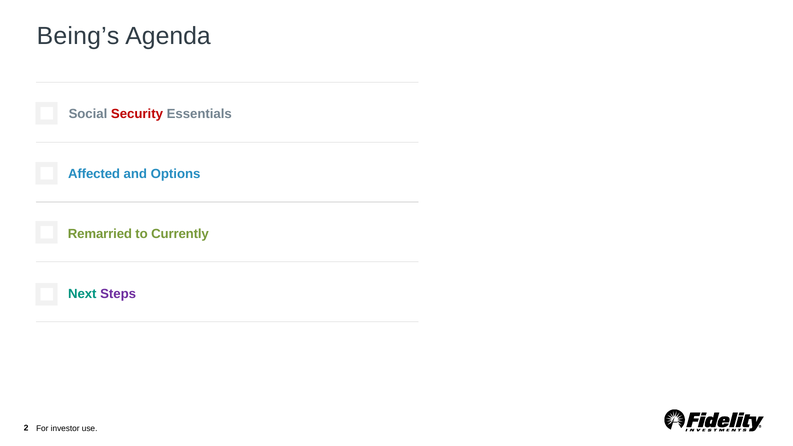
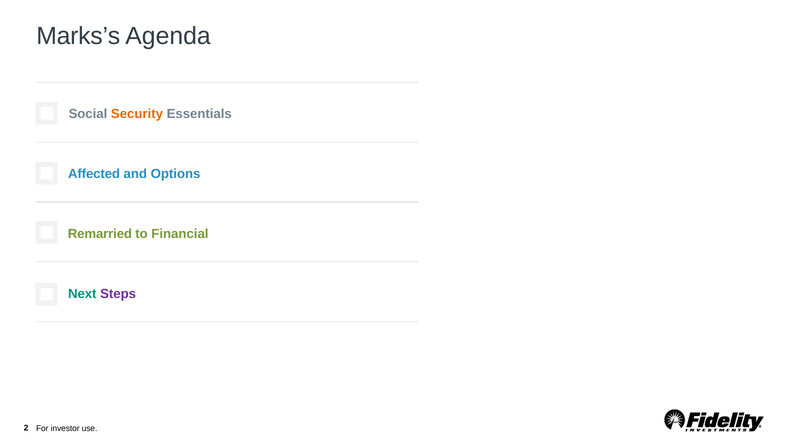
Being’s: Being’s -> Marks’s (78, 36)
Security colour: red -> orange (137, 114)
Currently: Currently -> Financial (180, 234)
